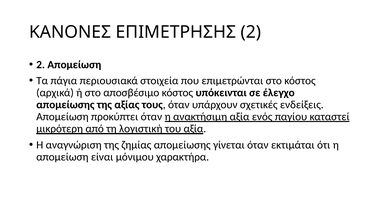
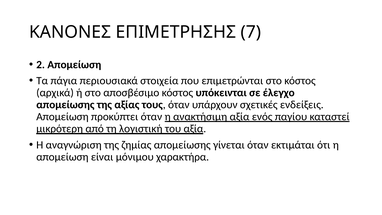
ΕΠΙΜΕΤΡΗΣΗΣ 2: 2 -> 7 (251, 32)
